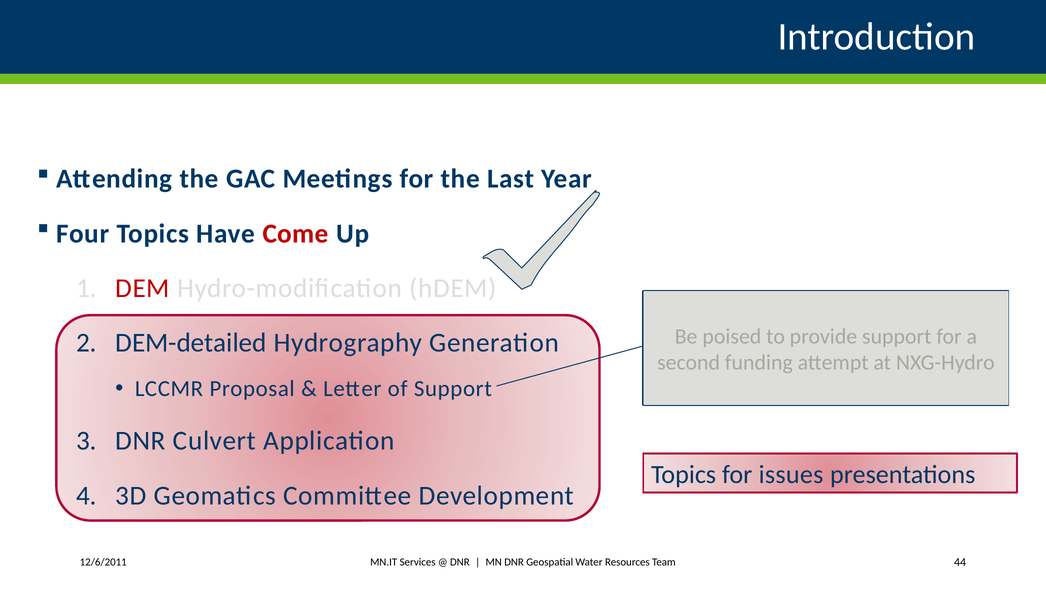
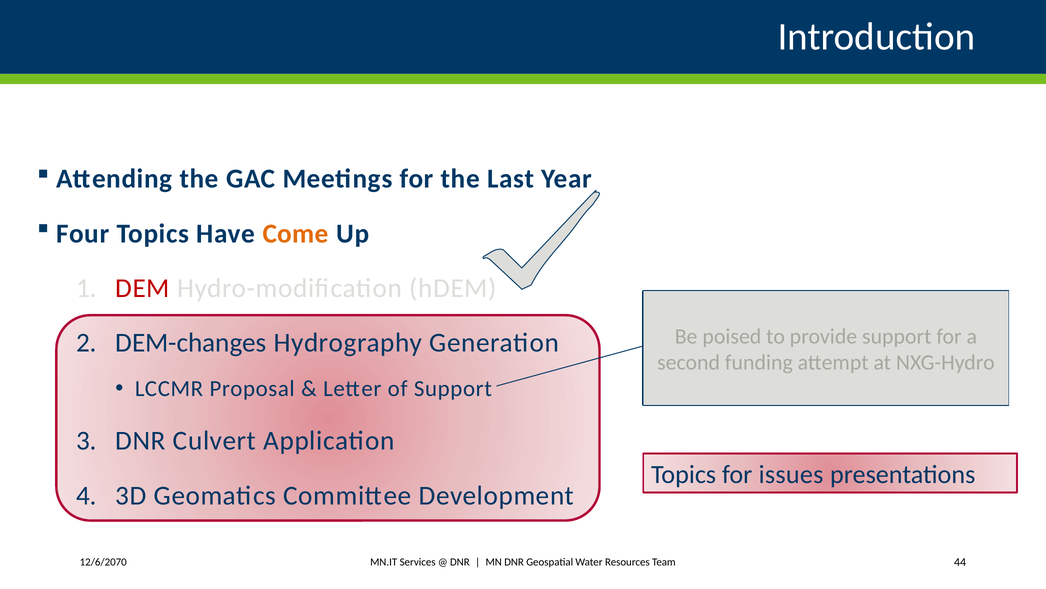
Come colour: red -> orange (295, 233)
DEM-detailed: DEM-detailed -> DEM-changes (191, 342)
12/6/2011: 12/6/2011 -> 12/6/2070 (103, 562)
